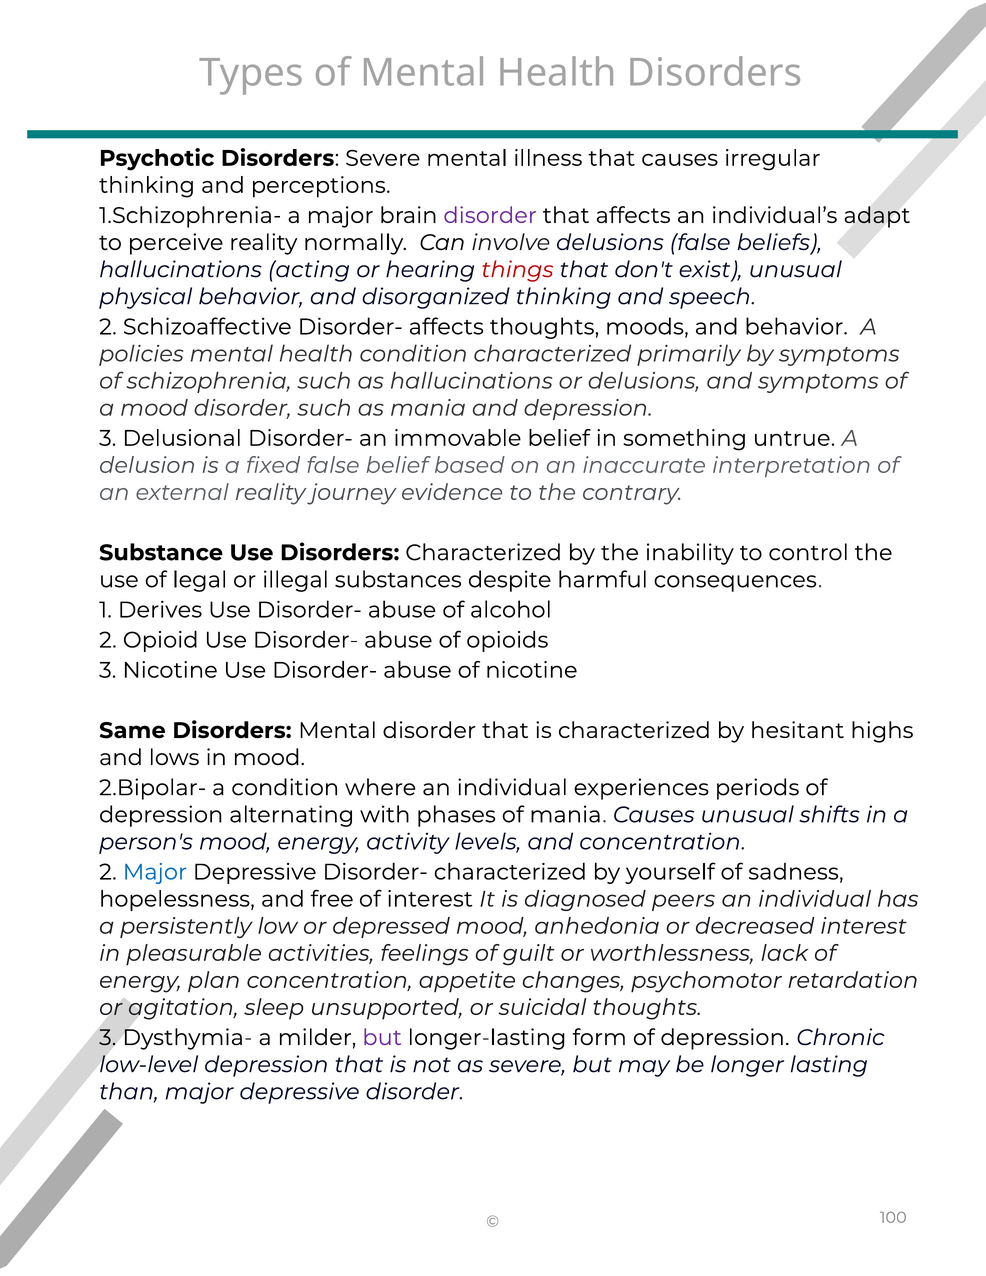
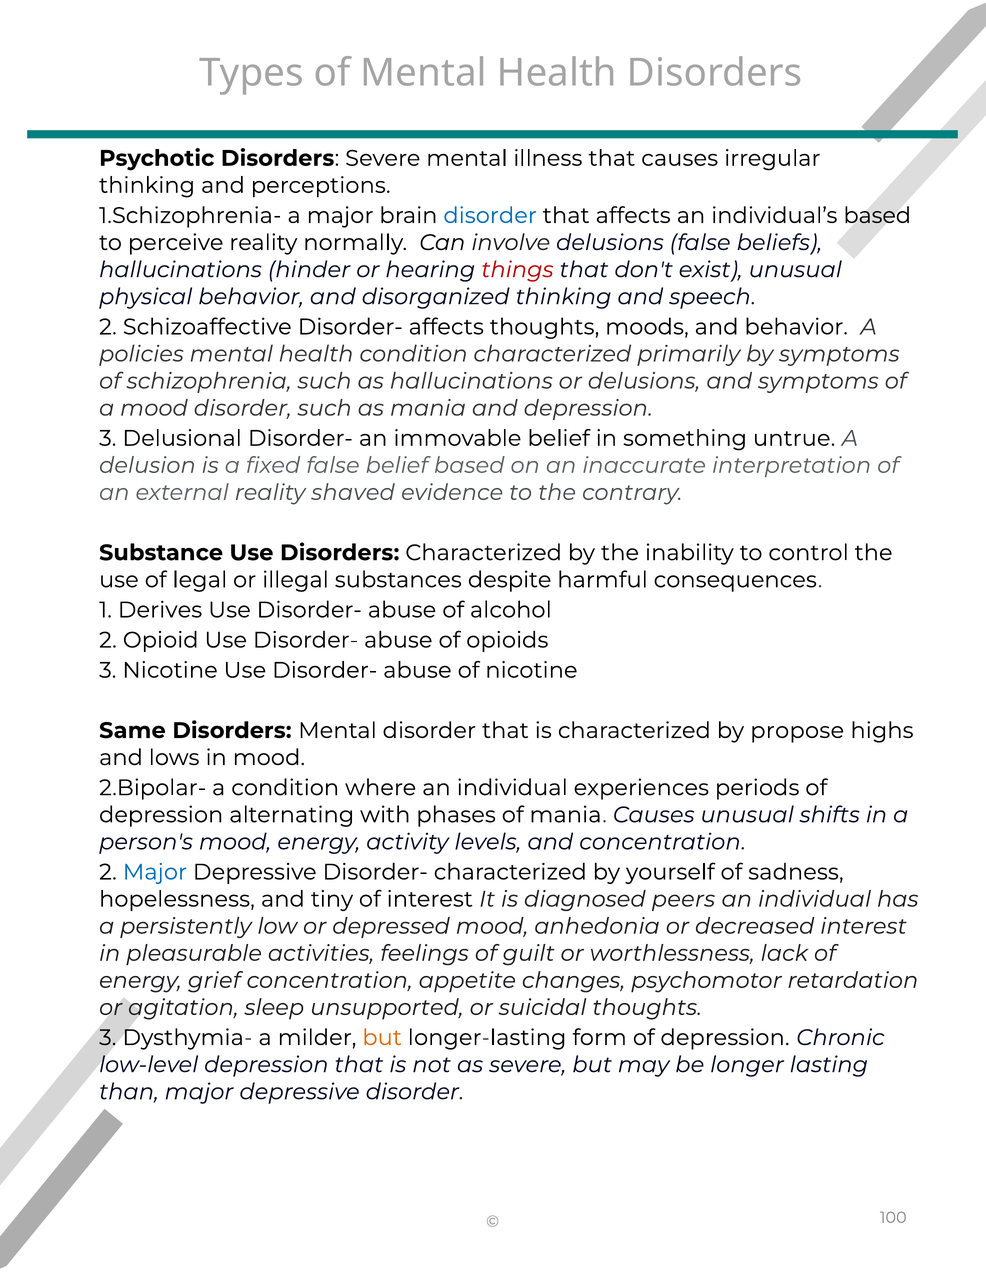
disorder colour: purple -> blue (490, 216)
individual’s adapt: adapt -> based (877, 216)
acting: acting -> hinder (309, 270)
journey: journey -> shaved (353, 492)
hesitant: hesitant -> propose (797, 731)
free: free -> tiny (332, 899)
plan: plan -> grief (214, 980)
but colour: purple -> orange (382, 1038)
